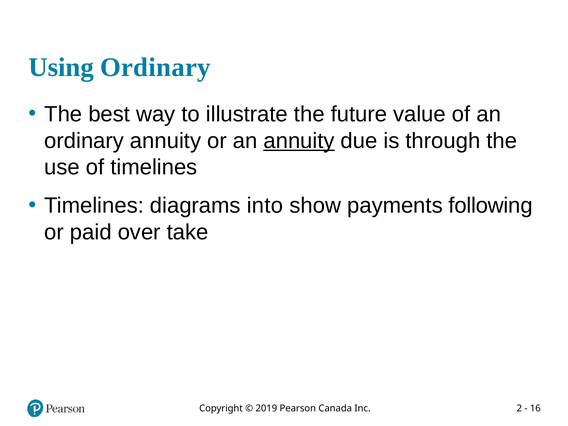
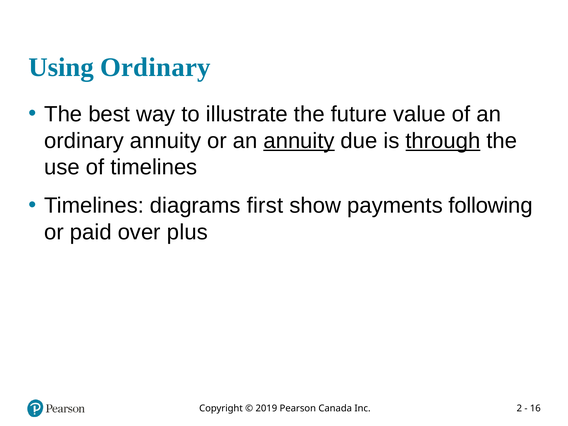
through underline: none -> present (443, 141)
into: into -> first (265, 206)
take: take -> plus (187, 232)
